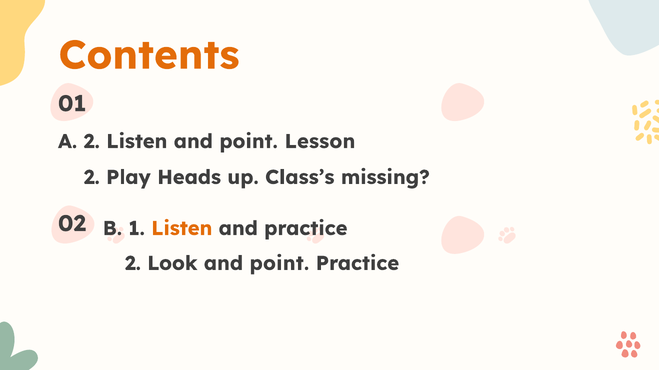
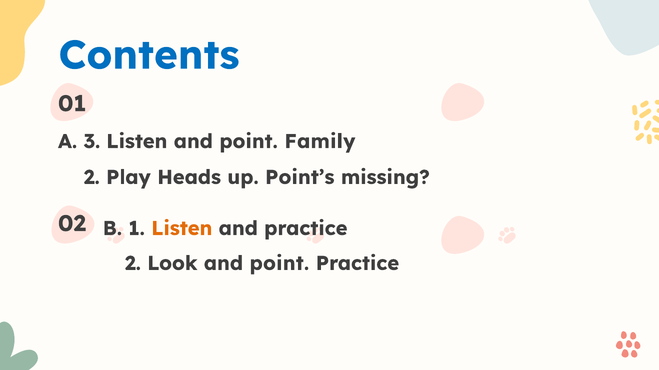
Contents colour: orange -> blue (149, 56)
A 2: 2 -> 3 (92, 142)
Lesson: Lesson -> Family (320, 142)
Class’s: Class’s -> Point’s (300, 178)
